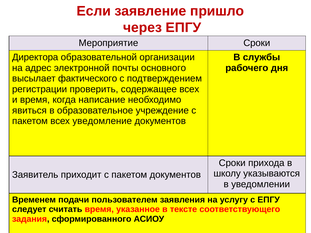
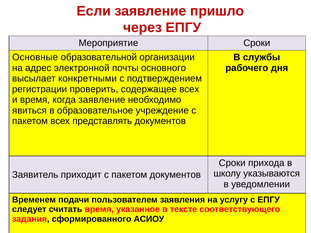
Директора: Директора -> Основные (35, 57)
фактического: фактического -> конкретными (88, 79)
когда написание: написание -> заявление (102, 100)
уведомление: уведомление -> представлять (102, 121)
